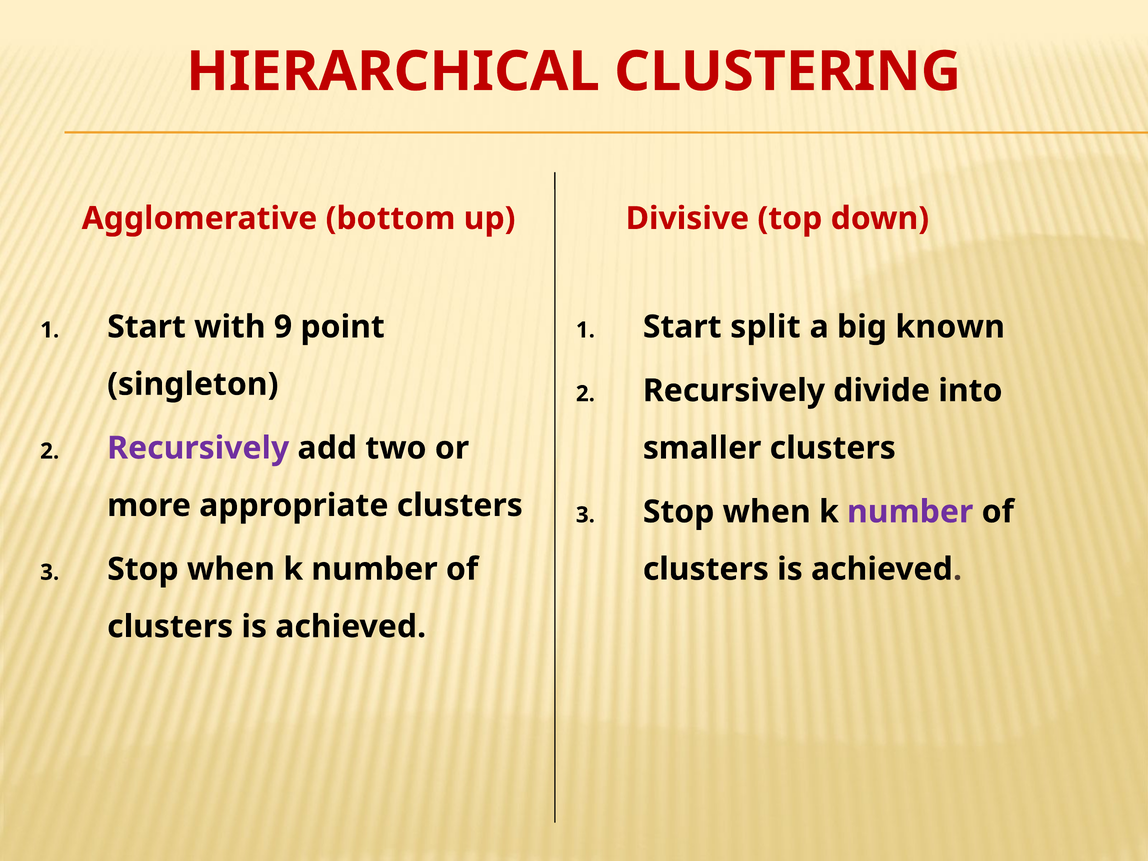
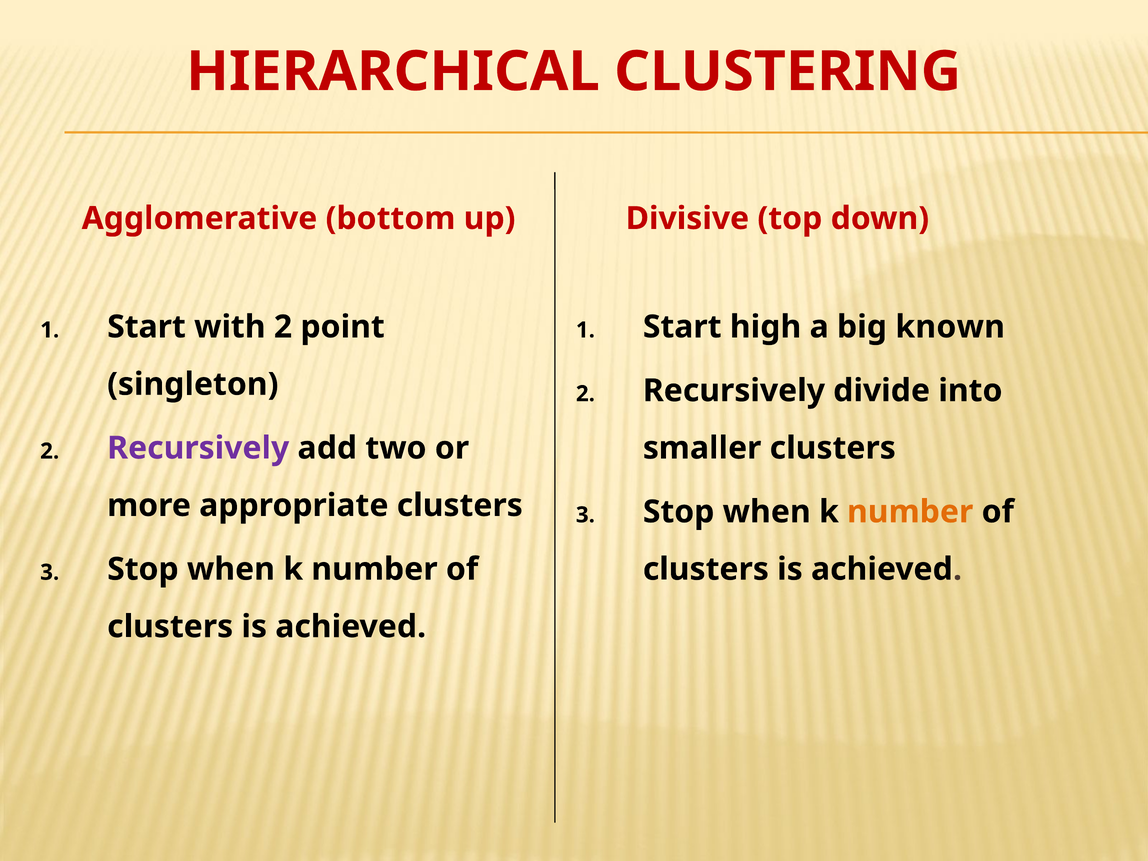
with 9: 9 -> 2 (283, 327)
split: split -> high (766, 327)
number colour: purple -> orange (910, 512)
